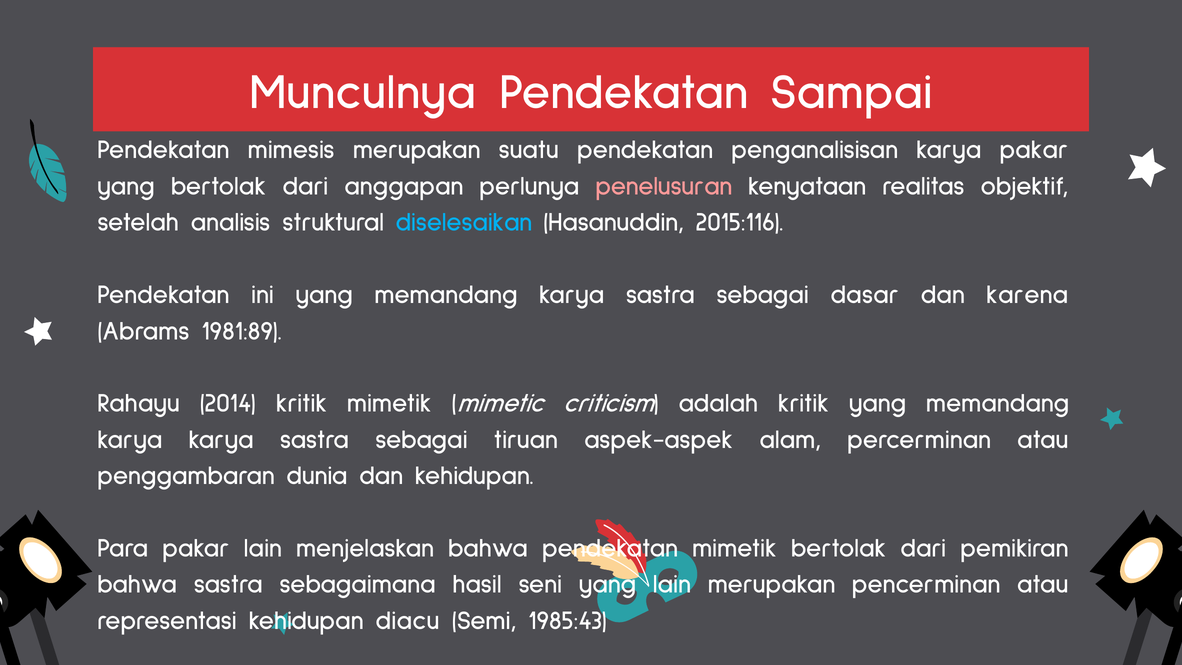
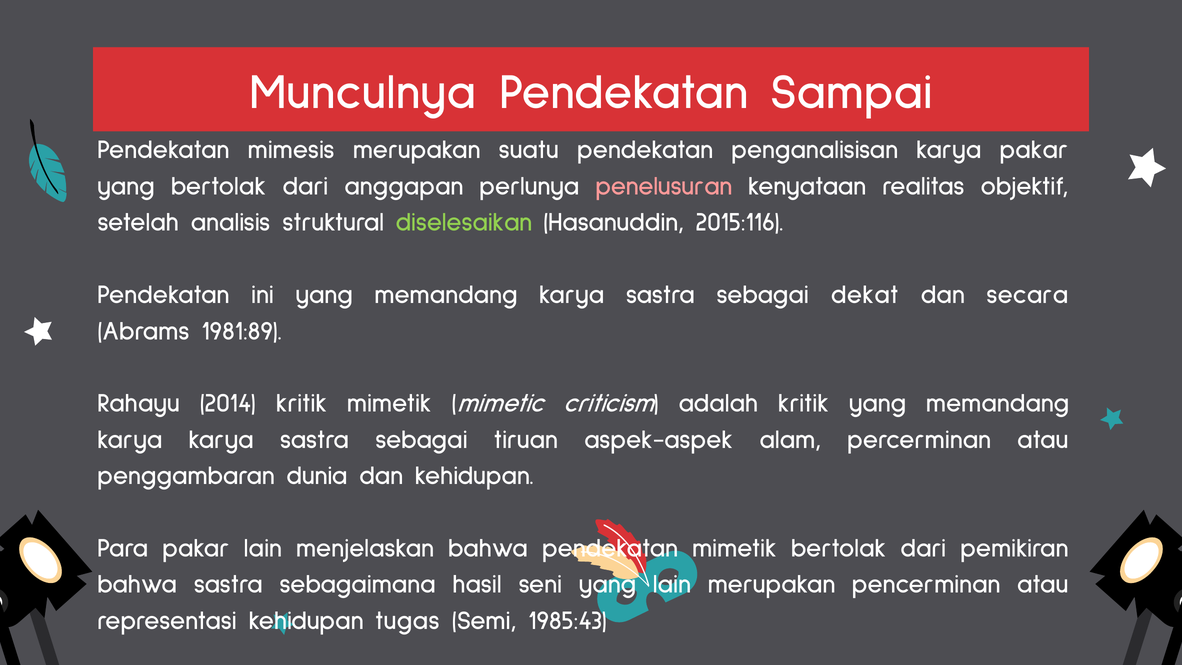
diselesaikan colour: light blue -> light green (464, 222)
dasar: dasar -> dekat (865, 295)
karena: karena -> secara (1027, 295)
diacu: diacu -> tugas (407, 620)
